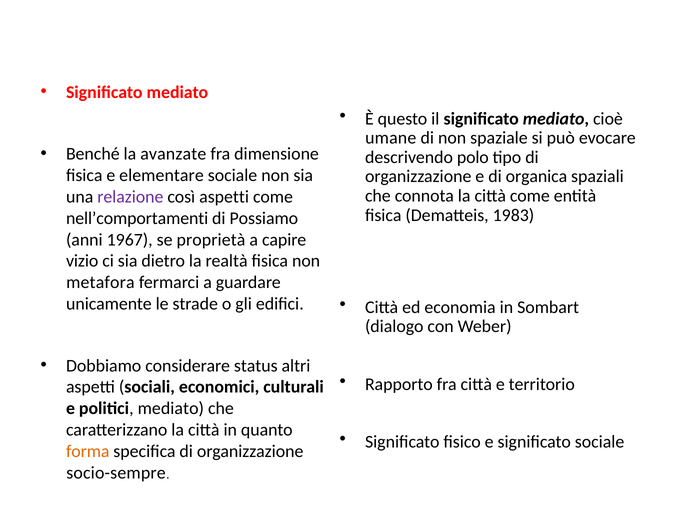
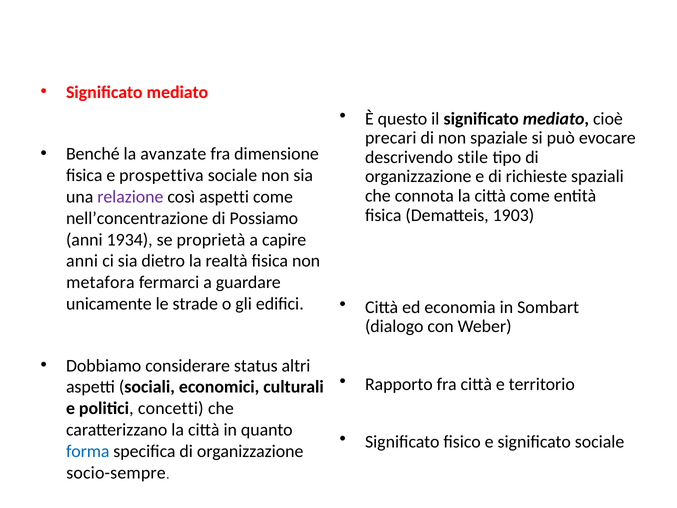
umane: umane -> precari (391, 138)
polo: polo -> stile (473, 157)
elementare: elementare -> prospettiva (161, 175)
organica: organica -> richieste (536, 176)
1983: 1983 -> 1903 (513, 215)
nell’comportamenti: nell’comportamenti -> nell’concentrazione (137, 218)
1967: 1967 -> 1934 (130, 240)
vizio: vizio -> anni (82, 261)
politici mediato: mediato -> concetti (171, 408)
forma colour: orange -> blue (88, 451)
